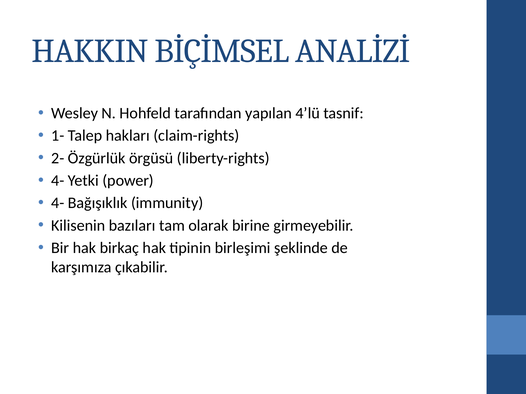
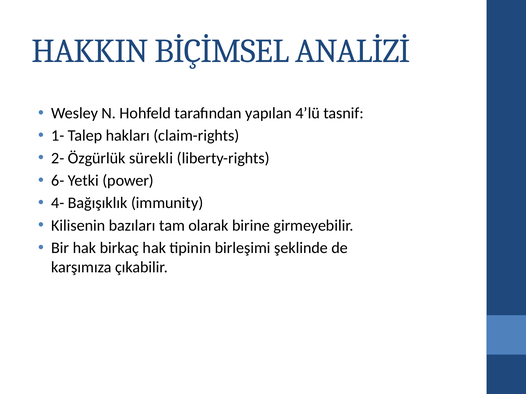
örgüsü: örgüsü -> sürekli (151, 158)
4-: 4- -> 6- (58, 181)
